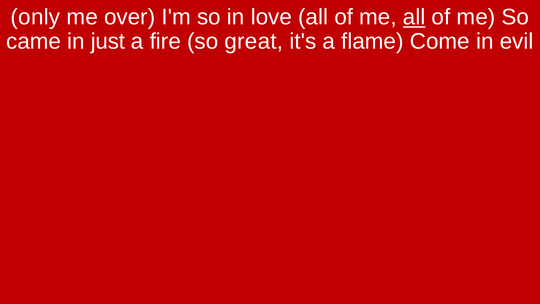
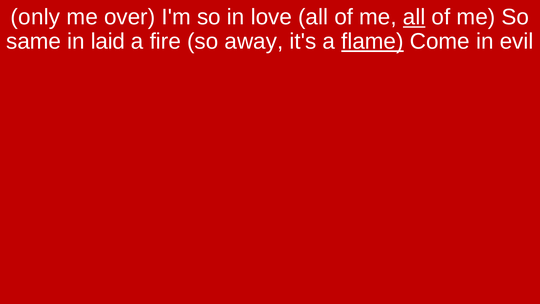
came: came -> same (34, 41)
just: just -> laid (108, 41)
great: great -> away (254, 41)
flame underline: none -> present (372, 41)
